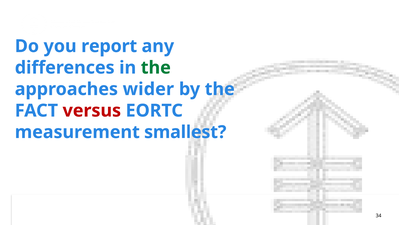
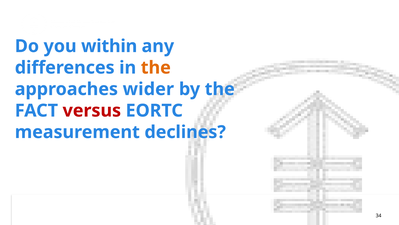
report: report -> within (109, 46)
the colour: green -> orange (156, 67)
smallest: smallest -> declines (185, 132)
